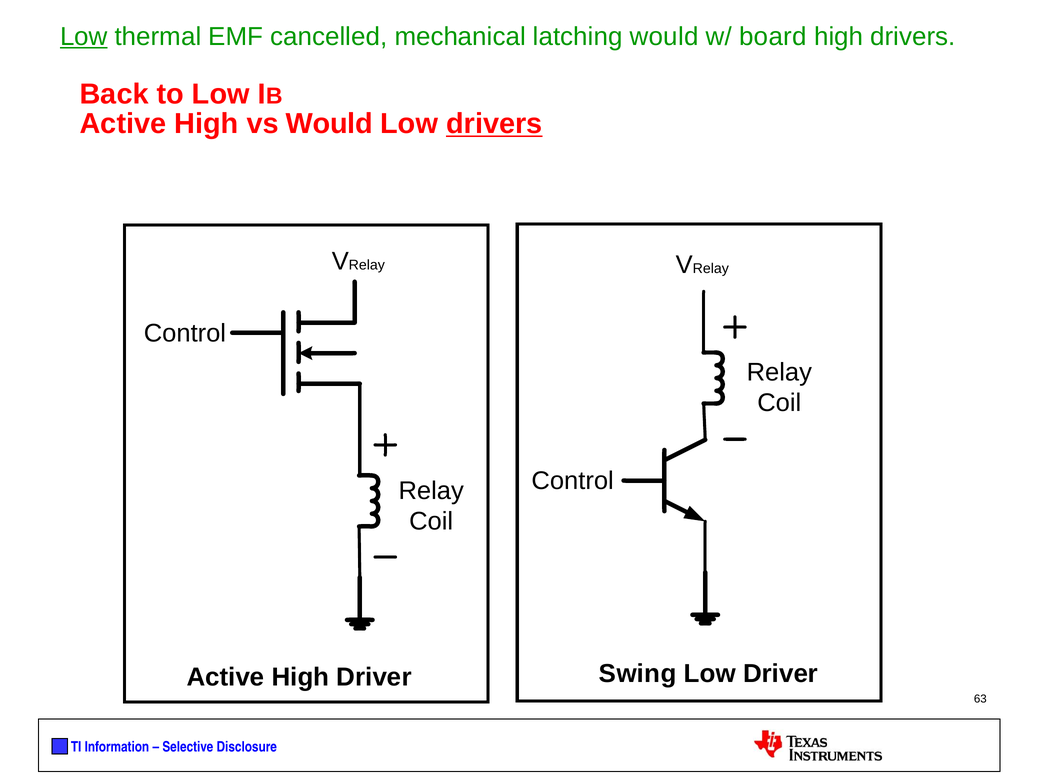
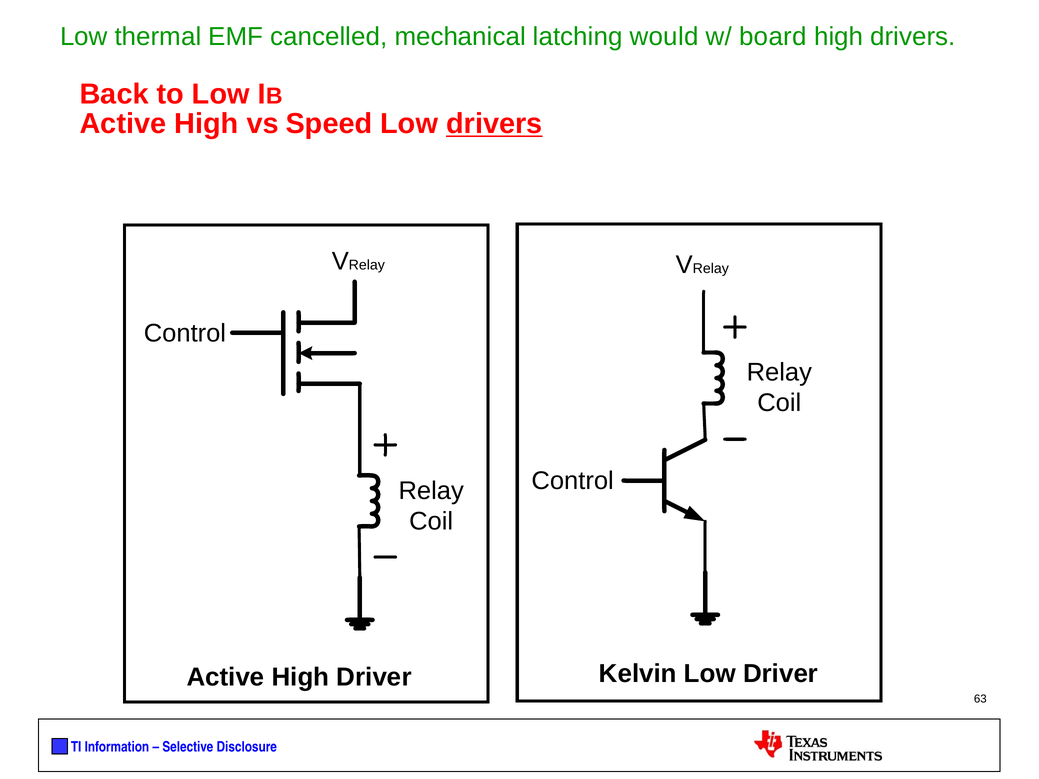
Low underline: present -> none (84, 37)
vs Would: Would -> Speed (329, 124)
Swing: Swing -> Kelvin (638, 674)
